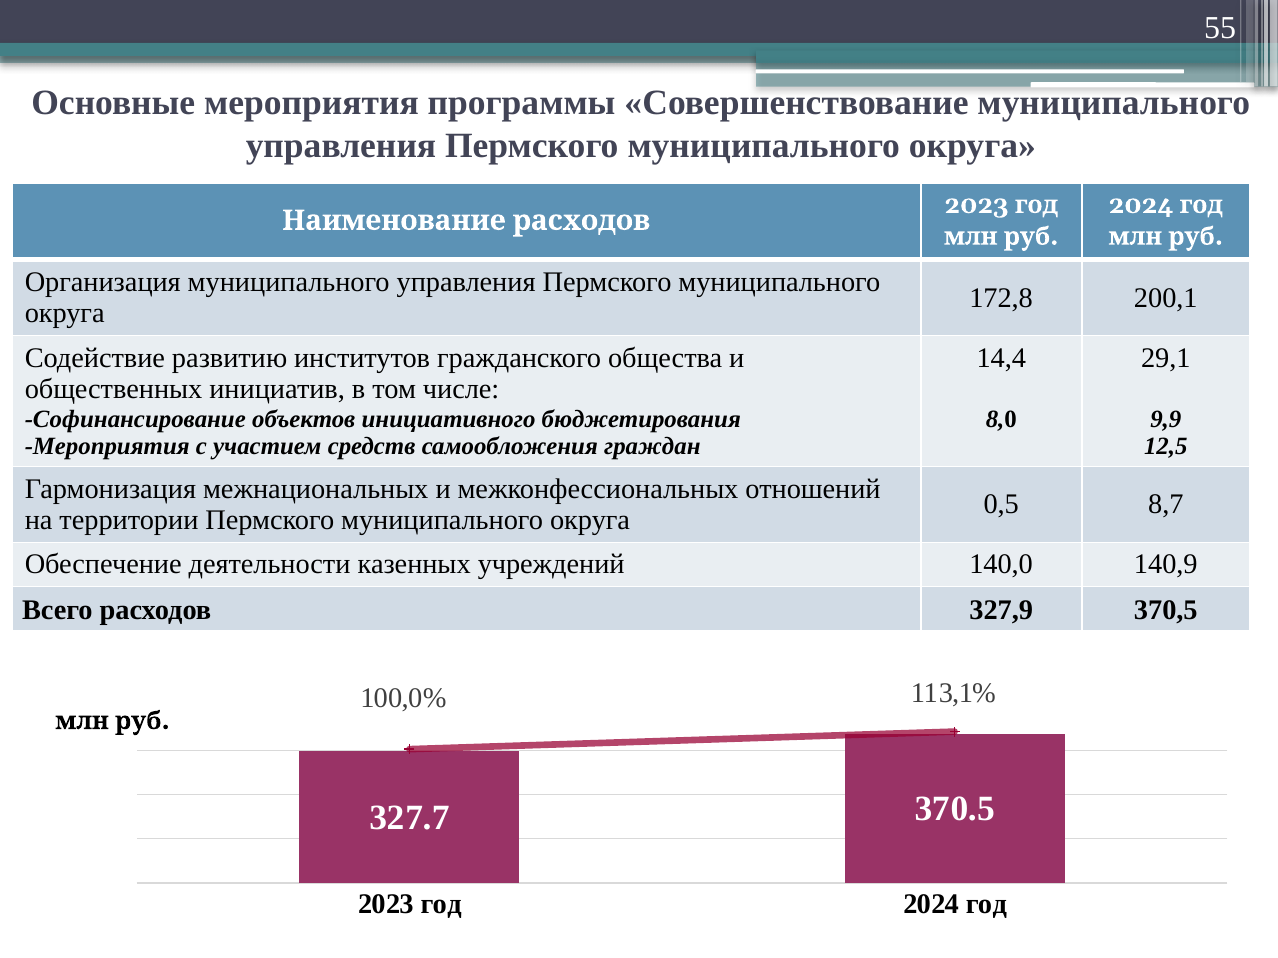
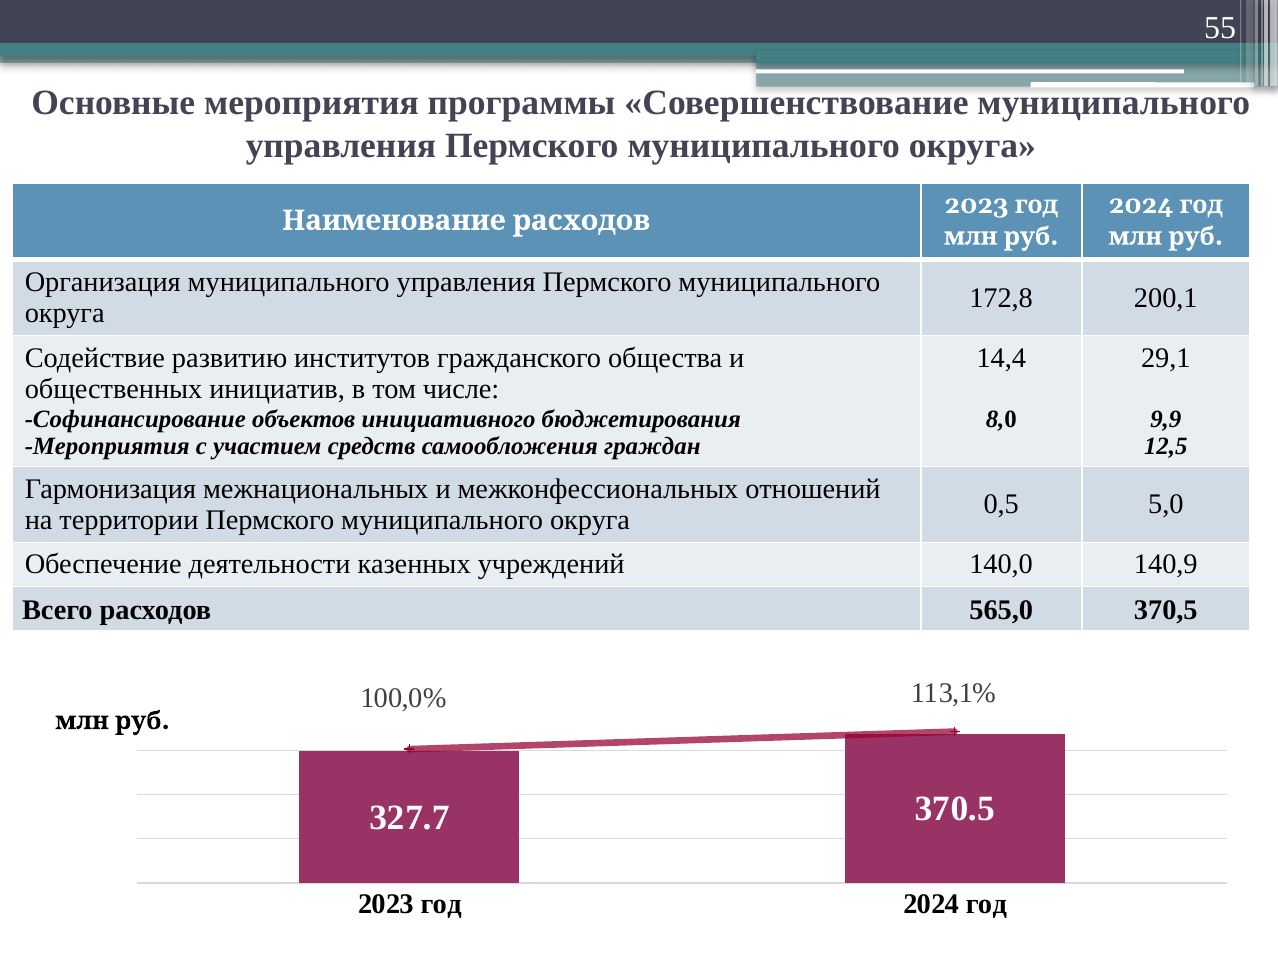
8,7: 8,7 -> 5,0 (1166, 505)
327,9: 327,9 -> 565,0 (1001, 610)
